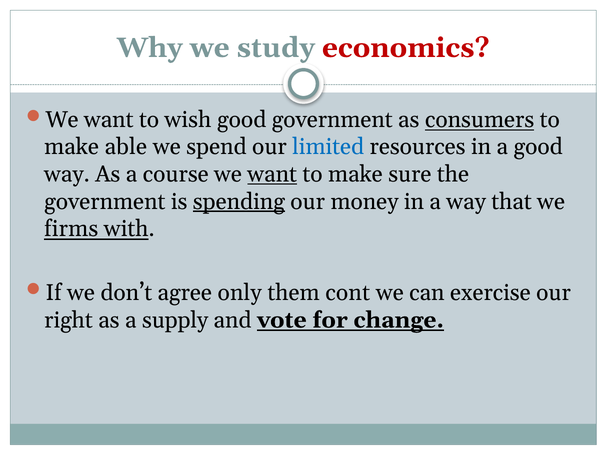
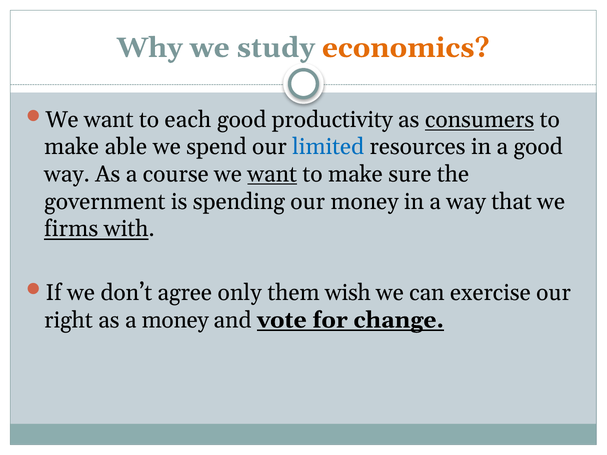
economics colour: red -> orange (406, 48)
wish: wish -> each (188, 120)
good government: government -> productivity (332, 120)
spending underline: present -> none (239, 202)
cont: cont -> wish (348, 293)
a supply: supply -> money (175, 320)
